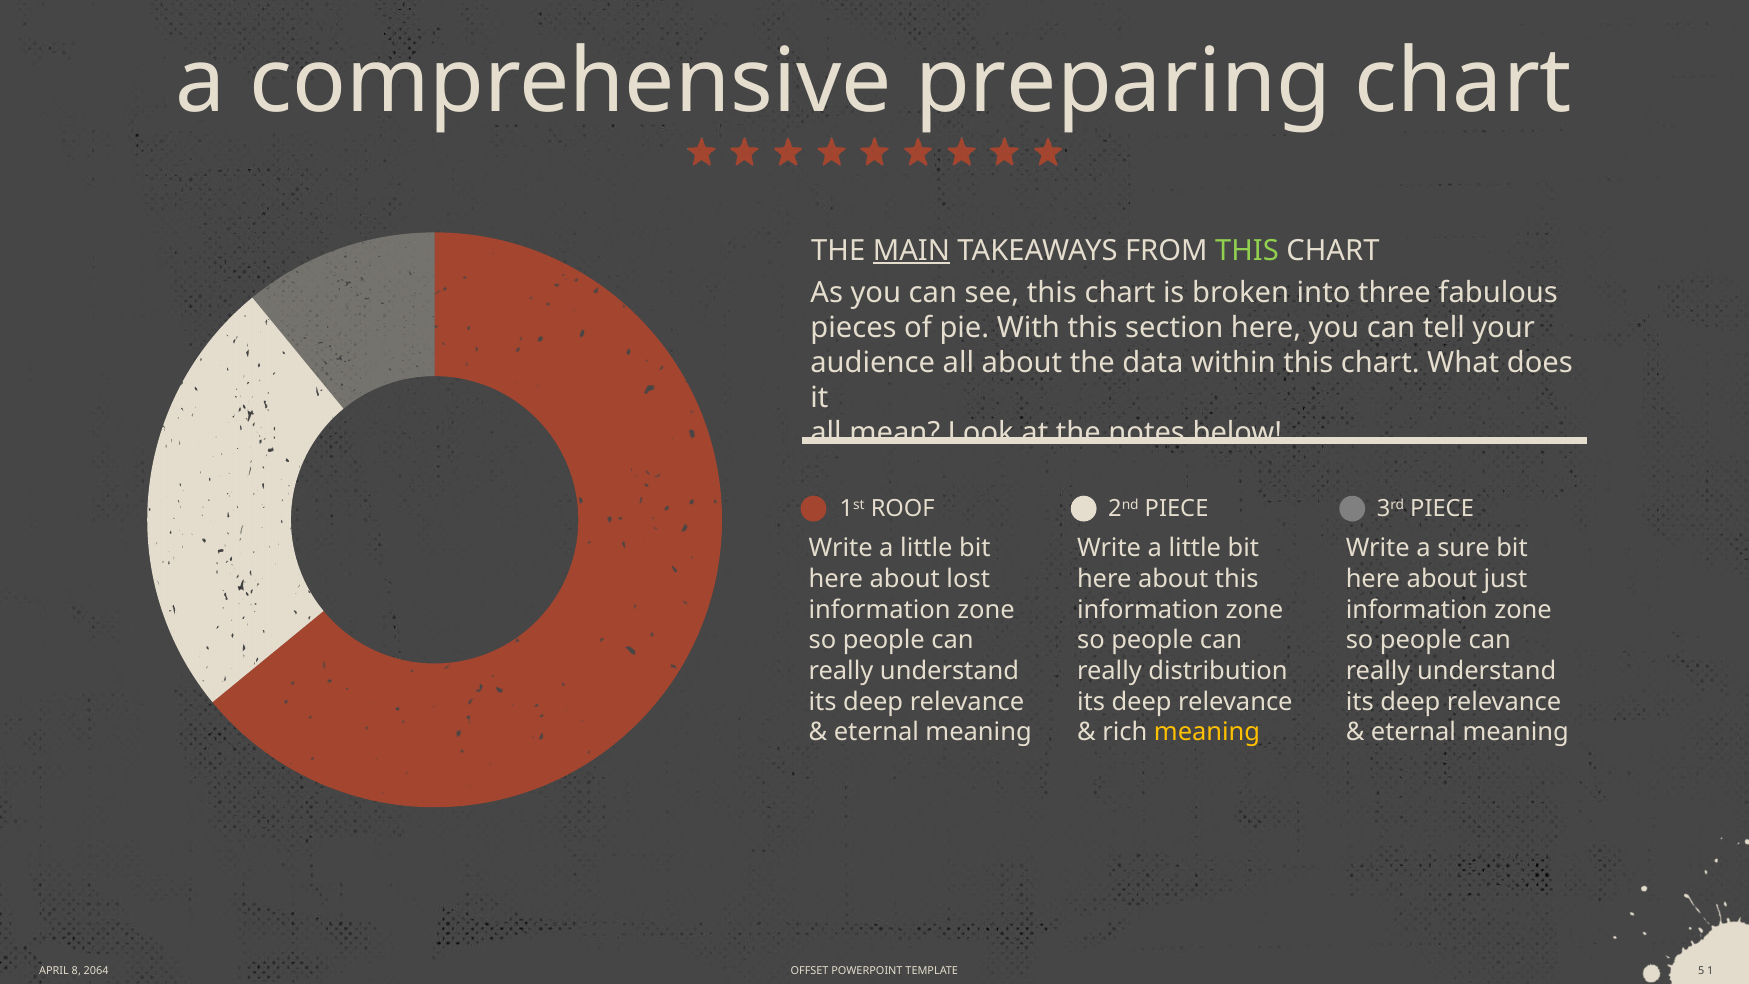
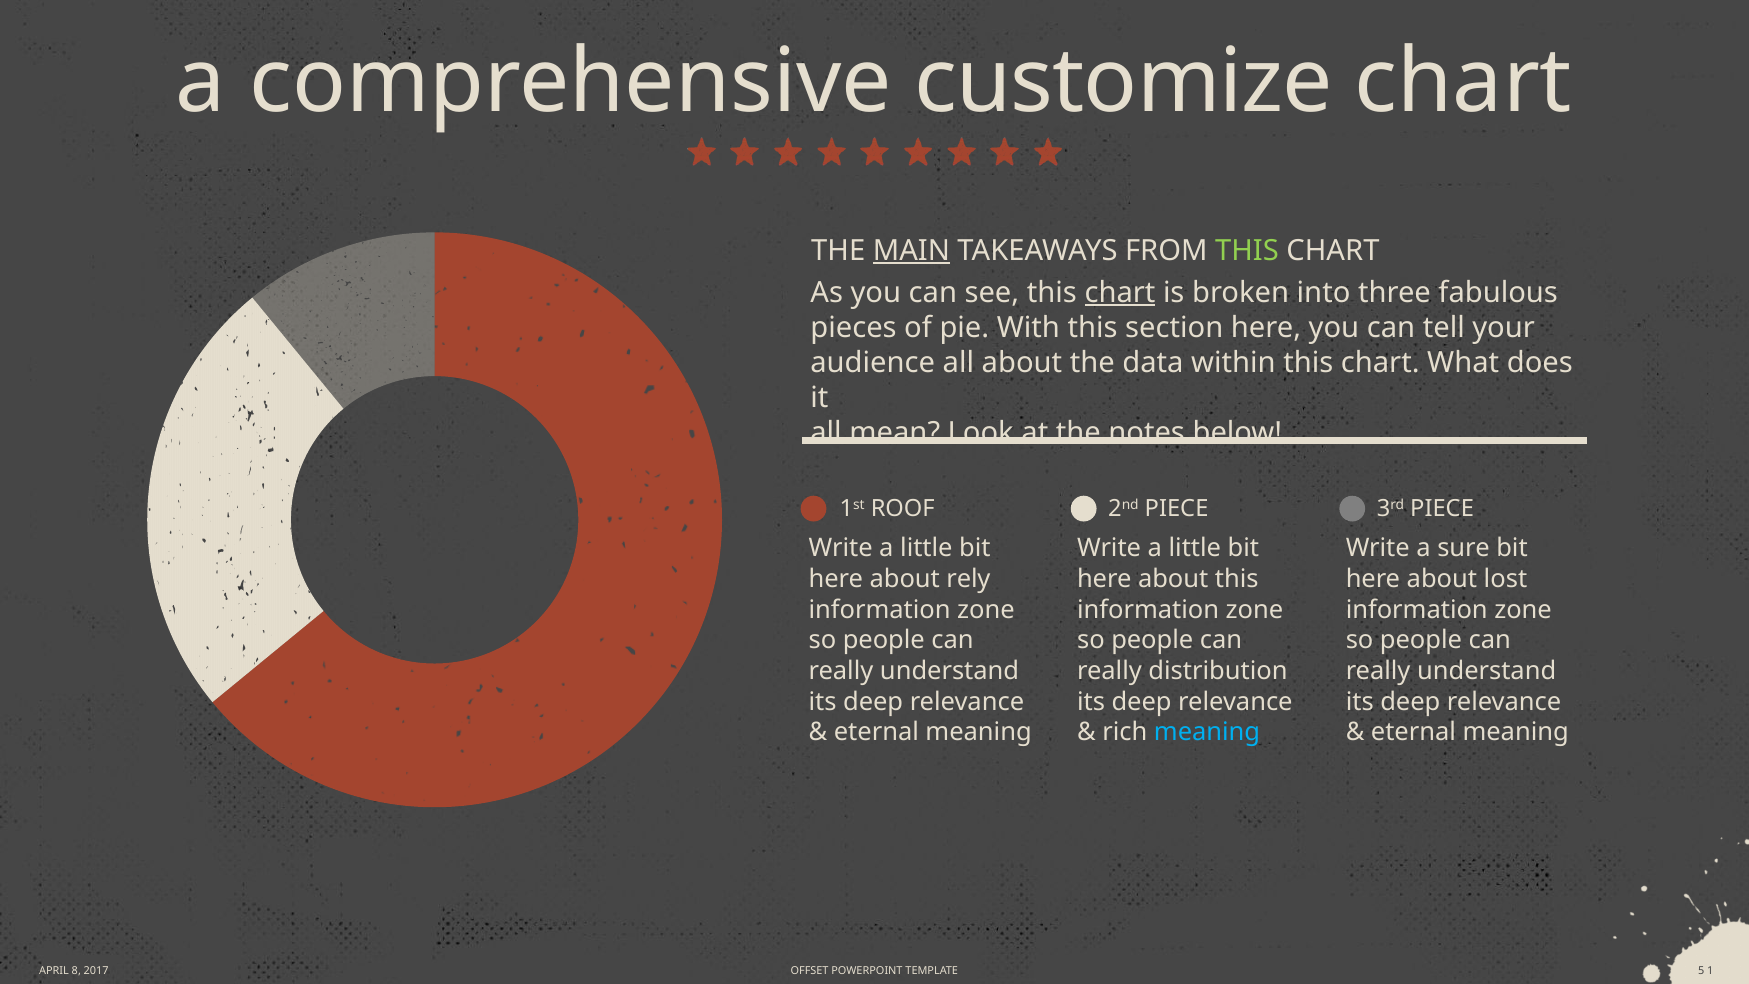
preparing: preparing -> customize (1124, 82)
chart underline: none -> present (1120, 293)
lost: lost -> rely (968, 579)
just: just -> lost (1505, 579)
meaning colour: yellow -> light blue (1207, 732)
2064: 2064 -> 2017 (96, 971)
